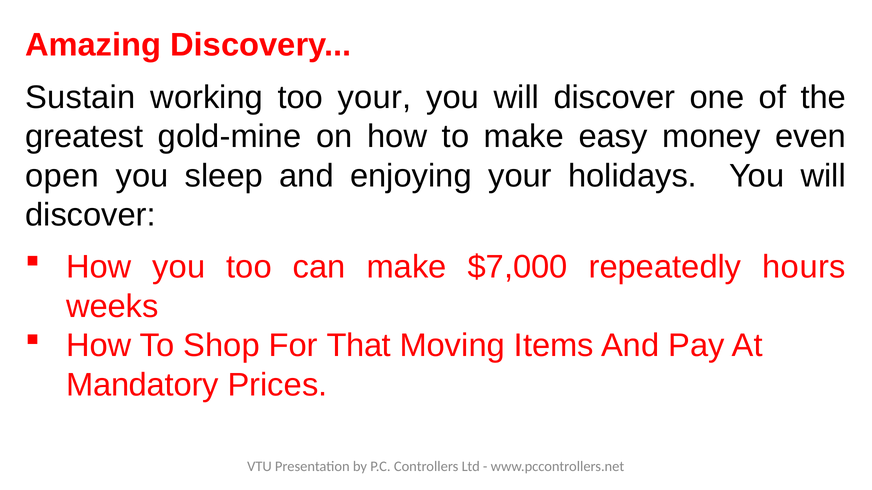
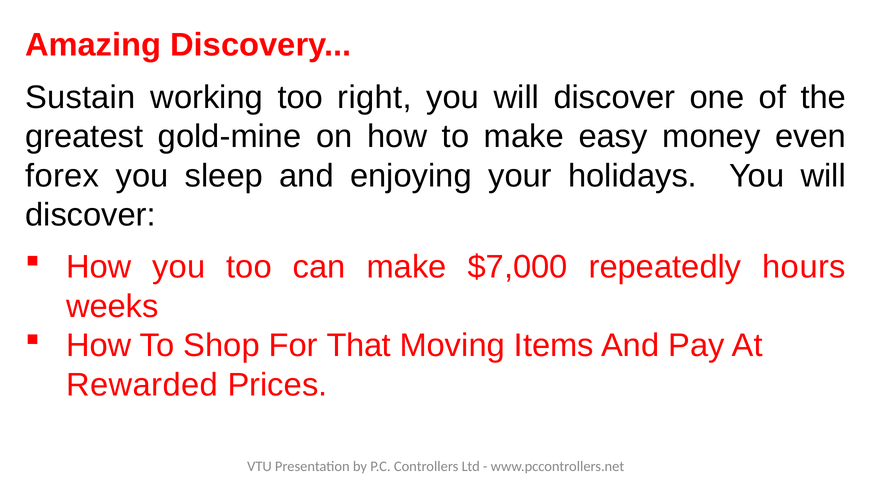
too your: your -> right (375, 97)
open: open -> forex (62, 176)
Mandatory: Mandatory -> Rewarded (142, 385)
